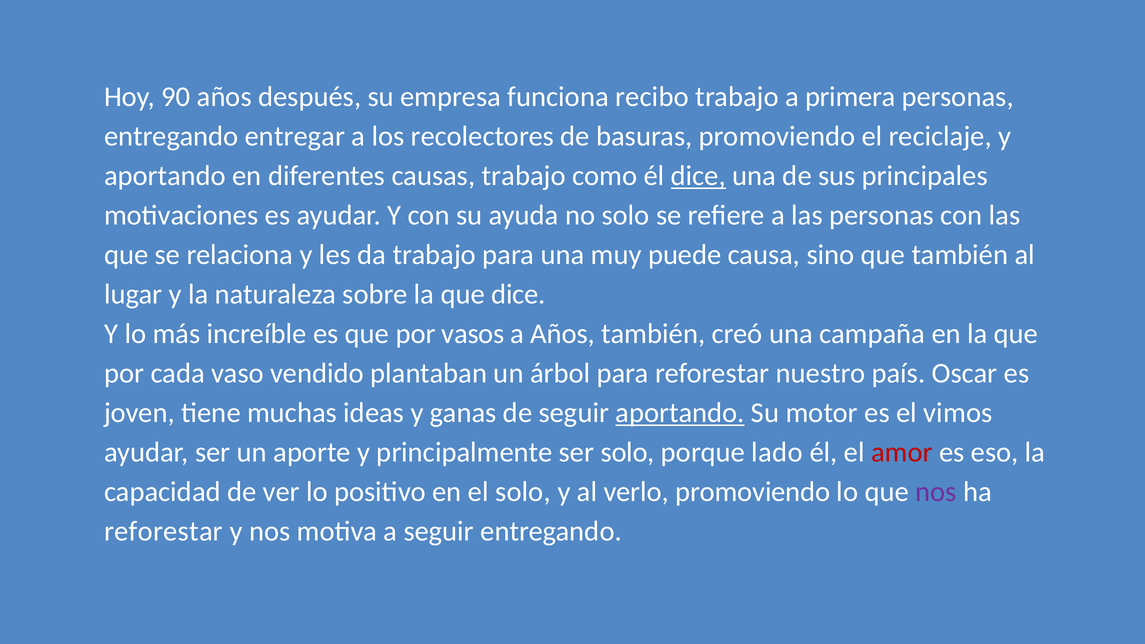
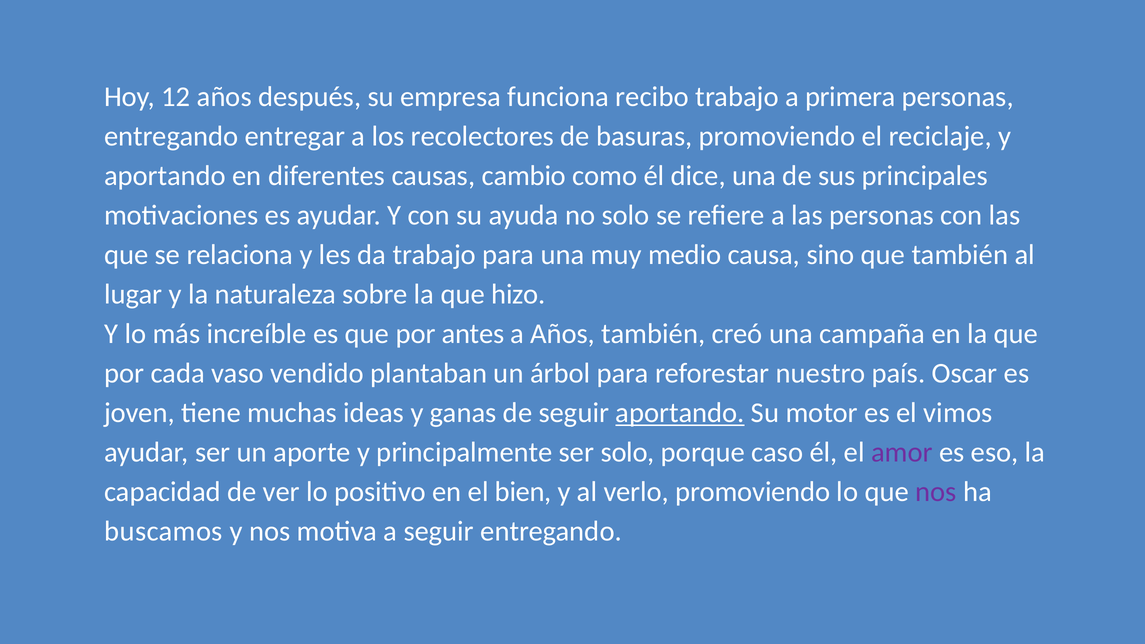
90: 90 -> 12 (176, 97)
causas trabajo: trabajo -> cambio (524, 176)
dice underline: present -> none (698, 176)
puede: puede -> medio (685, 255)
que dice: dice -> hizo (518, 294)
vasos: vasos -> antes (473, 334)
lado: lado -> caso (777, 452)
amor colour: red -> purple (902, 452)
el solo: solo -> bien (523, 492)
reforestar: reforestar -> buscamos (164, 531)
